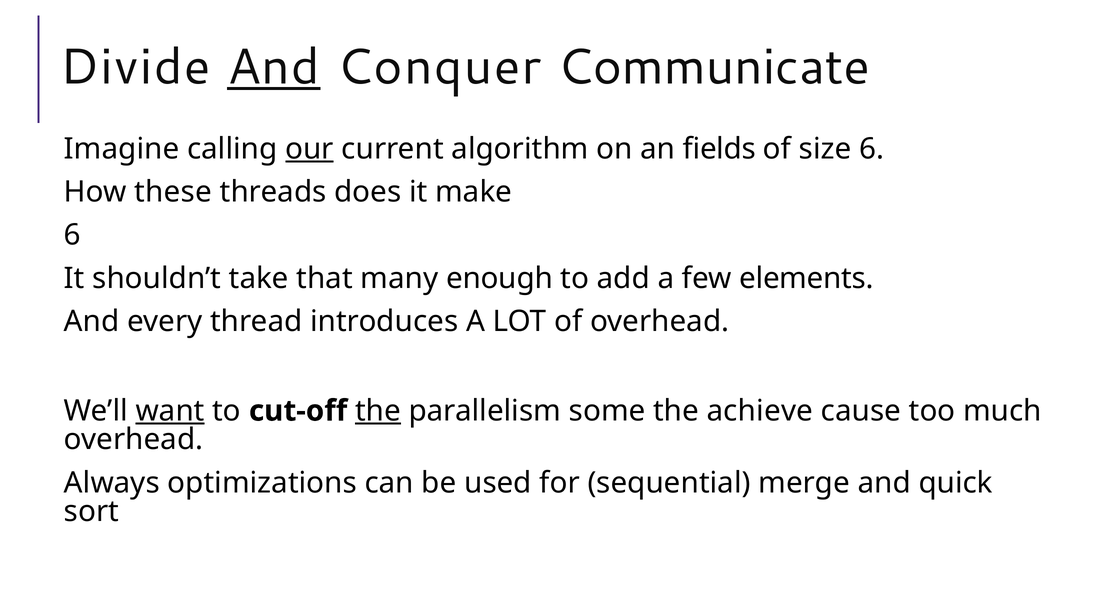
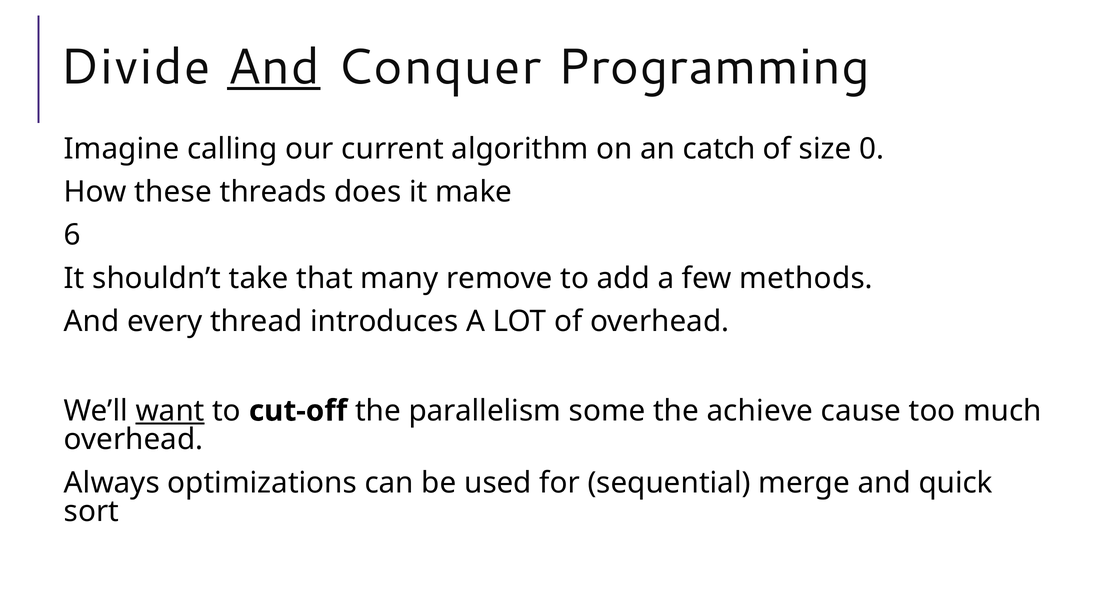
Communicate: Communicate -> Programming (714, 67)
our underline: present -> none (310, 149)
fields: fields -> catch (719, 149)
size 6: 6 -> 0 (872, 149)
enough: enough -> remove (499, 278)
elements: elements -> methods (806, 278)
the underline: present -> none (378, 411)
